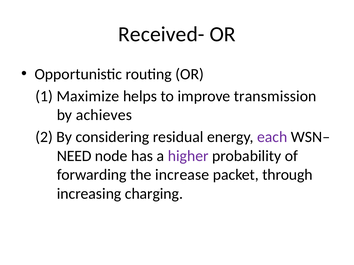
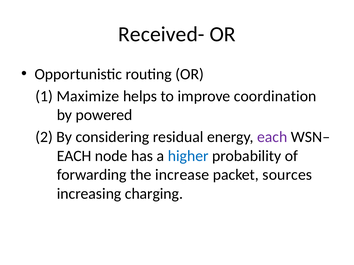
transmission: transmission -> coordination (275, 96)
achieves: achieves -> powered (104, 115)
NEED: NEED -> EACH (74, 156)
higher colour: purple -> blue (188, 156)
through: through -> sources (287, 175)
